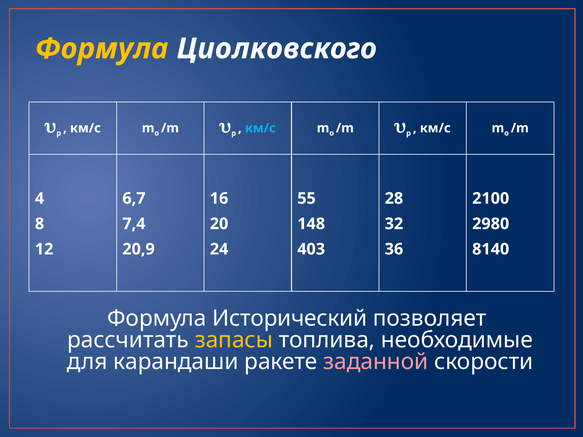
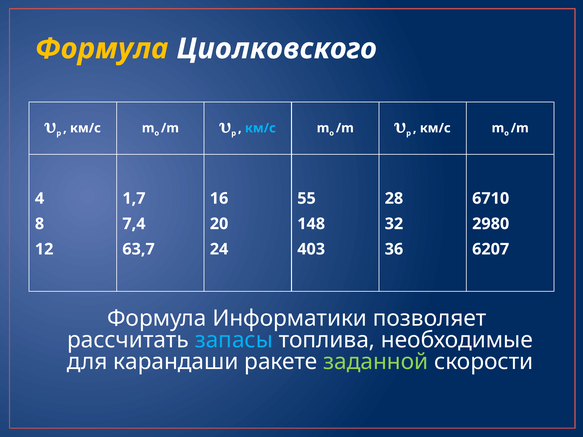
6,7: 6,7 -> 1,7 (134, 199)
2100: 2100 -> 6710 (491, 199)
20,9: 20,9 -> 63,7 (139, 249)
8140: 8140 -> 6207 (491, 249)
Исторический: Исторический -> Информатики (290, 318)
запасы colour: yellow -> light blue (234, 340)
заданной colour: pink -> light green (376, 362)
